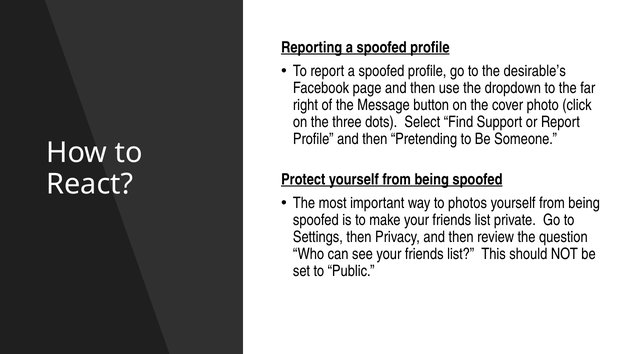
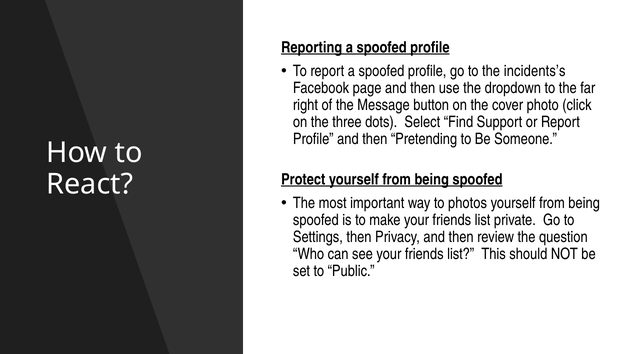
desirable’s: desirable’s -> incidents’s (535, 71)
